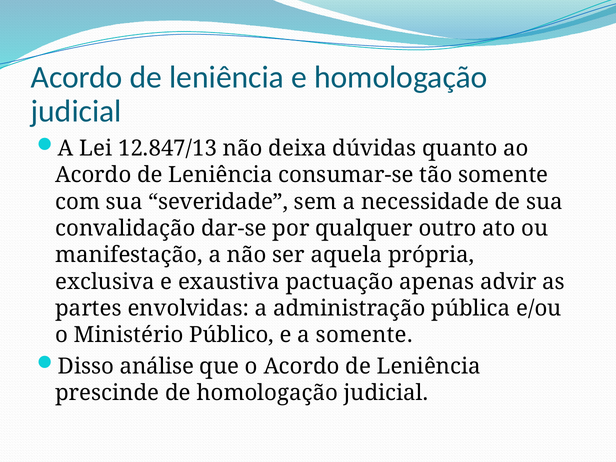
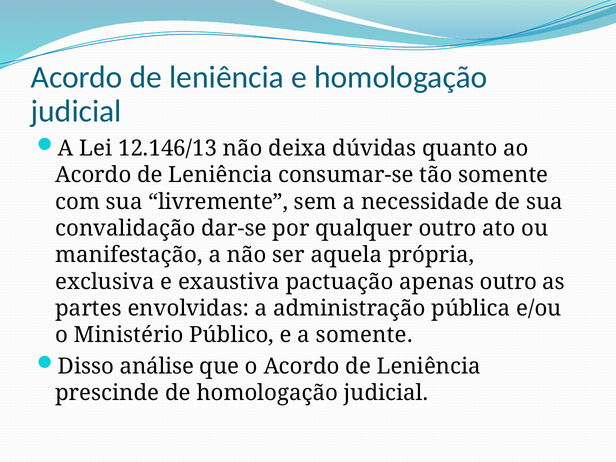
12.847/13: 12.847/13 -> 12.146/13 (168, 148)
severidade: severidade -> livremente (218, 202)
apenas advir: advir -> outro (508, 282)
